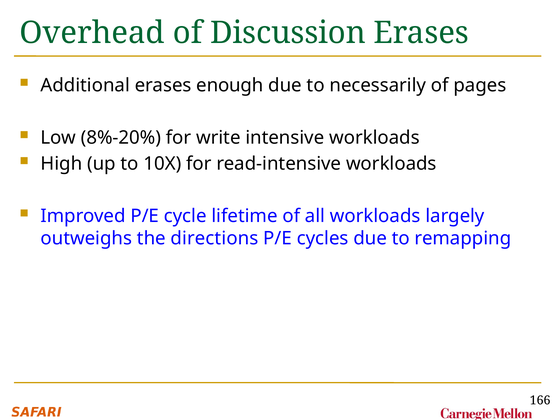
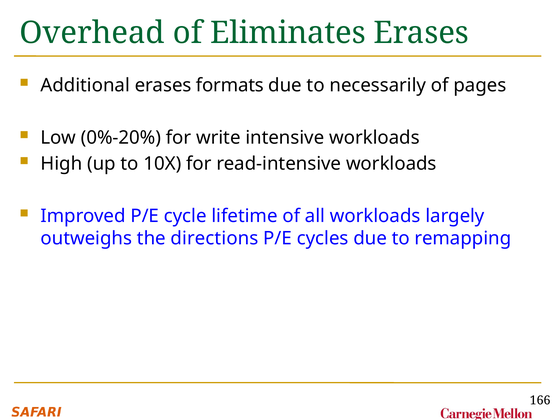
Discussion: Discussion -> Eliminates (288, 33)
enough: enough -> formats (230, 85)
8%-20%: 8%-20% -> 0%-20% (121, 138)
